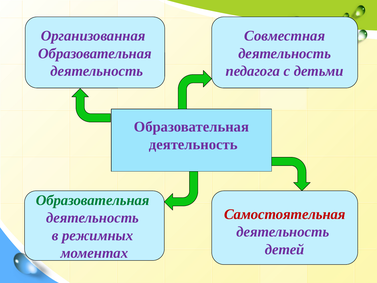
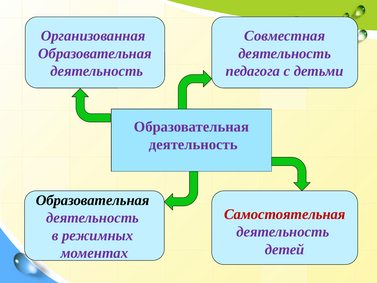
Образовательная colour: green -> black (93, 200)
